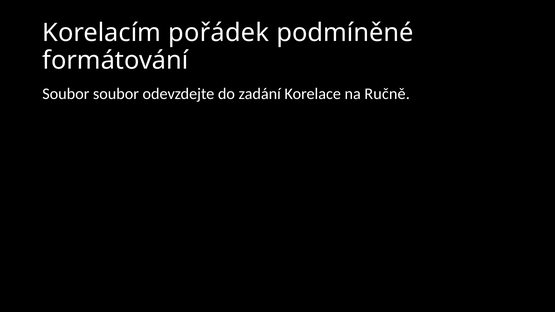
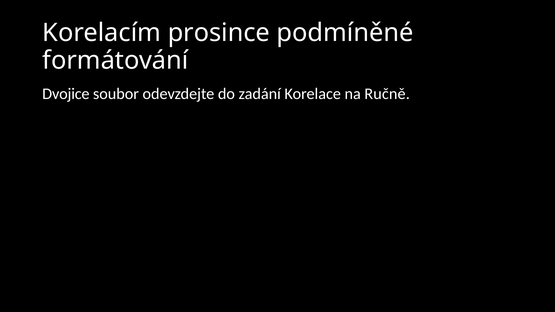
pořádek: pořádek -> prosince (219, 33)
Soubor: Soubor -> Dvojice (66, 94)
